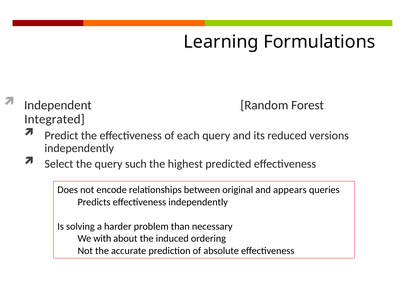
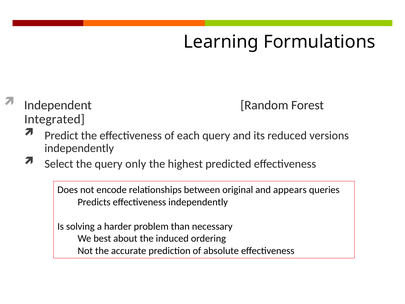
such: such -> only (136, 164)
with: with -> best (102, 238)
